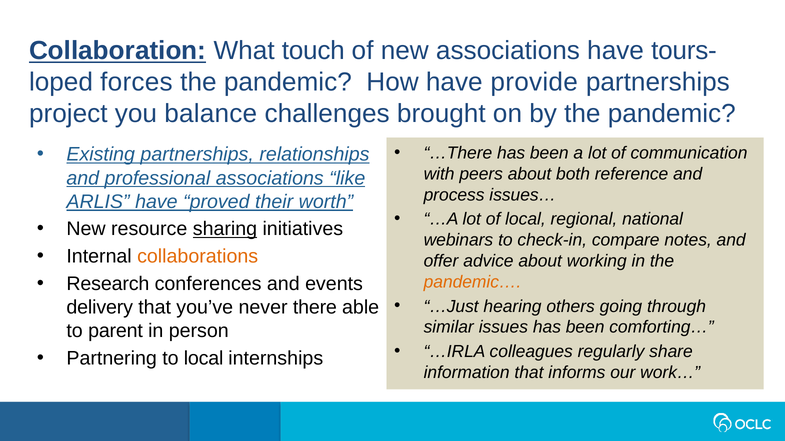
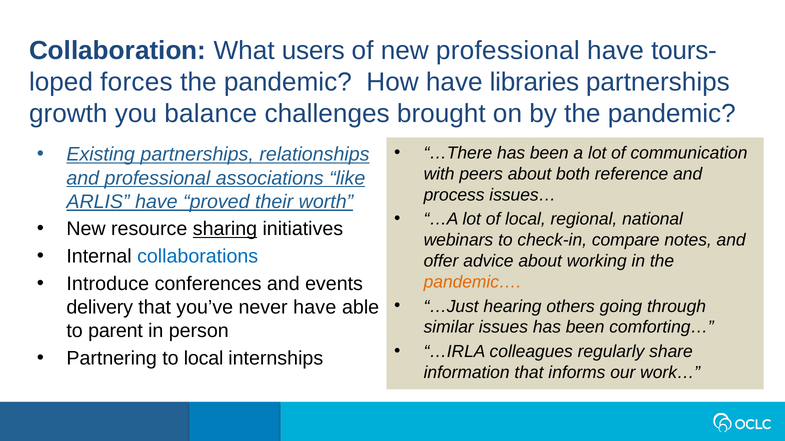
Collaboration underline: present -> none (118, 51)
touch: touch -> users (313, 51)
associations: associations -> professional (508, 51)
provide: provide -> libraries (534, 82)
project: project -> growth (68, 114)
collaborations colour: orange -> blue (198, 257)
Research: Research -> Introduce (108, 284)
never there: there -> have (315, 308)
